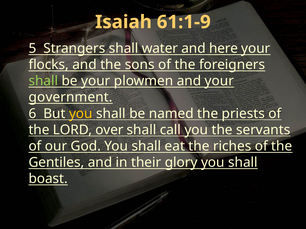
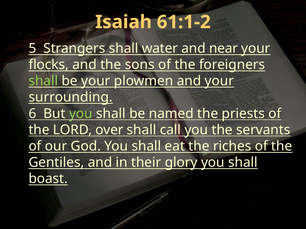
61:1-9: 61:1-9 -> 61:1-2 (184, 22)
here: here -> near (224, 48)
government: government -> surrounding (71, 97)
you colour: yellow -> light green (81, 114)
